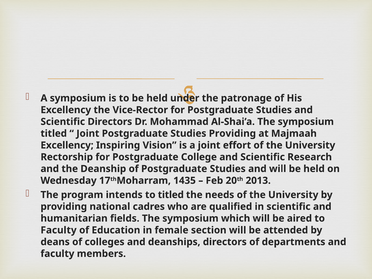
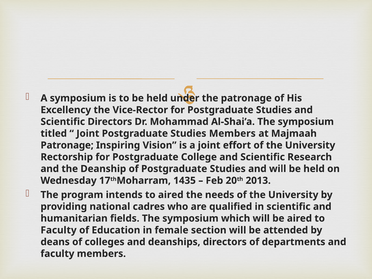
Studies Providing: Providing -> Members (232, 133)
Excellency: Excellency -> Patronage (67, 145)
to titled: titled -> aired (171, 195)
